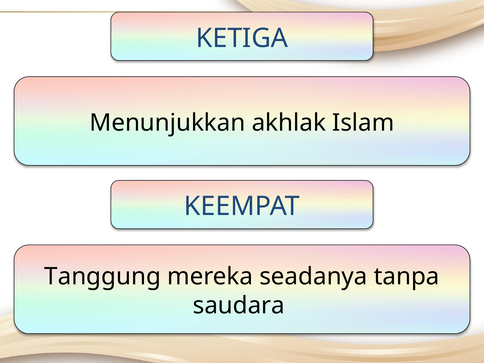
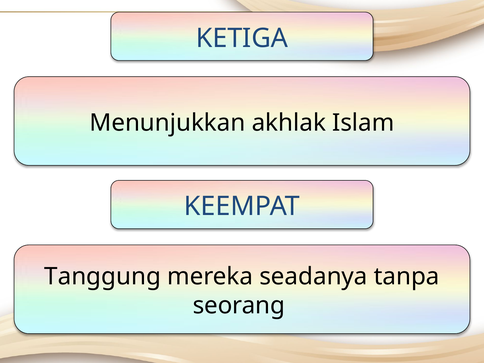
saudara: saudara -> seorang (239, 305)
